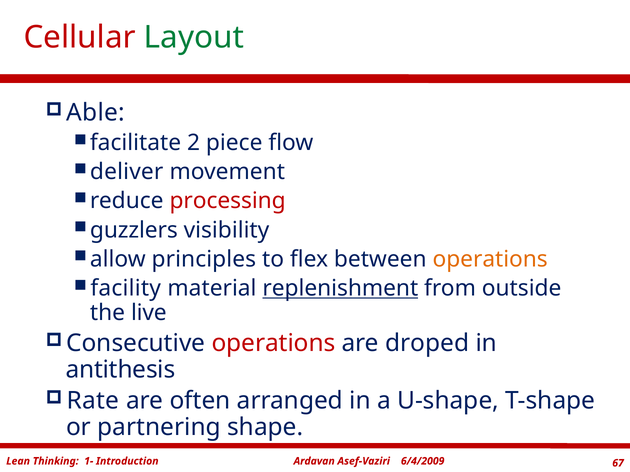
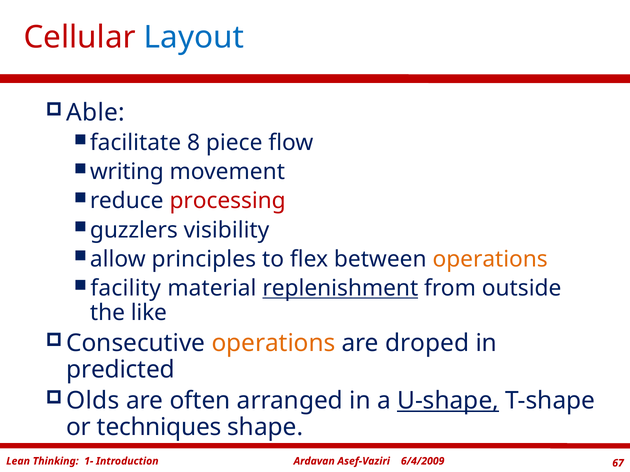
Layout colour: green -> blue (194, 37)
2: 2 -> 8 (194, 143)
deliver: deliver -> writing (127, 172)
live: live -> like (149, 313)
operations colour: red -> orange (273, 343)
antithesis: antithesis -> predicted (121, 370)
Rate: Rate -> Olds (93, 401)
U-shape underline: none -> present (448, 401)
partnering: partnering -> techniques (159, 428)
